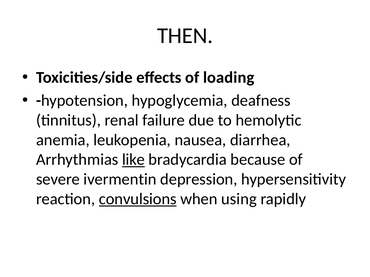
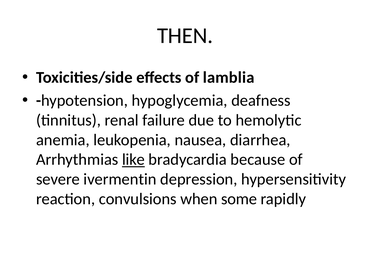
loading: loading -> lamblia (229, 78)
convulsions underline: present -> none (138, 199)
using: using -> some (239, 199)
